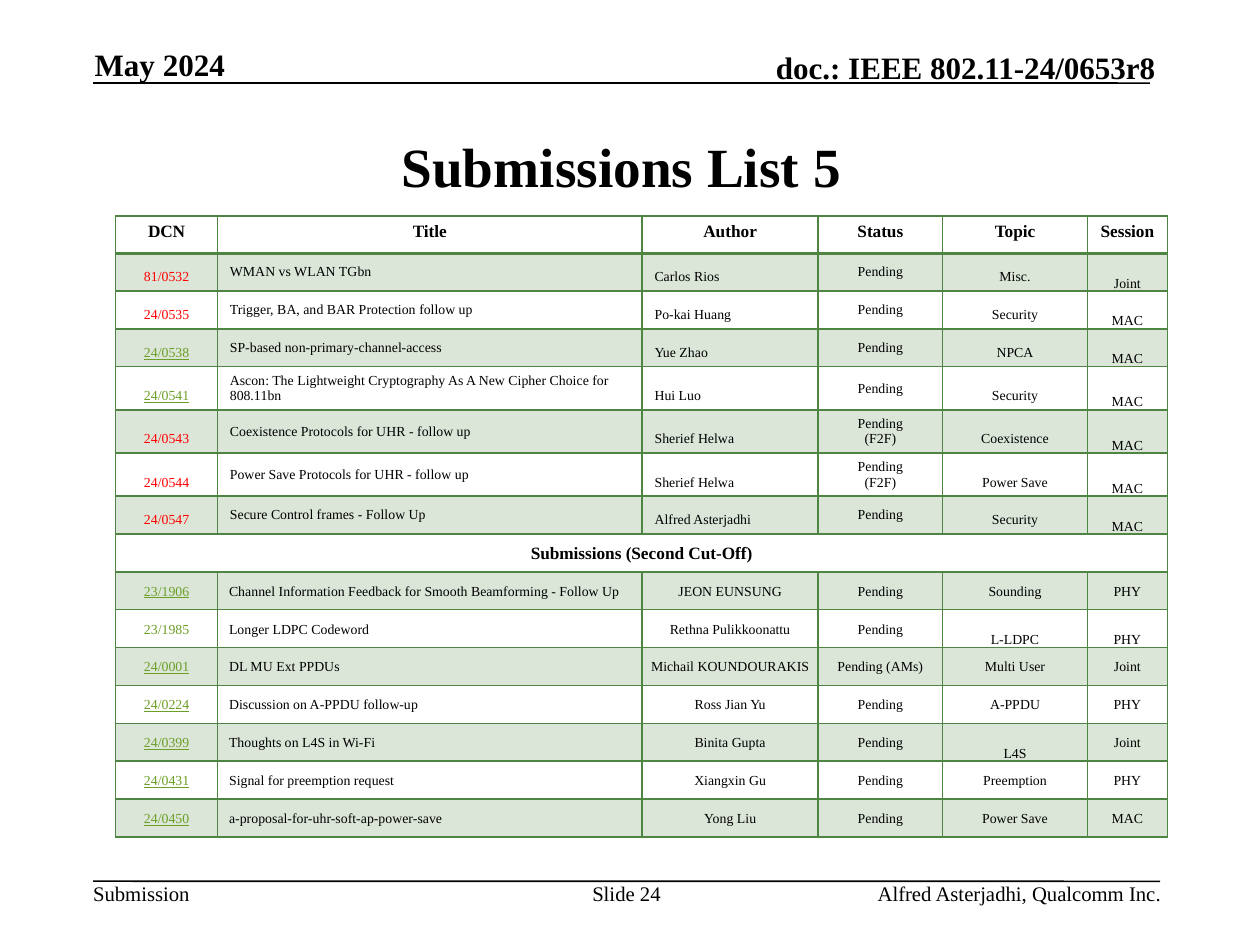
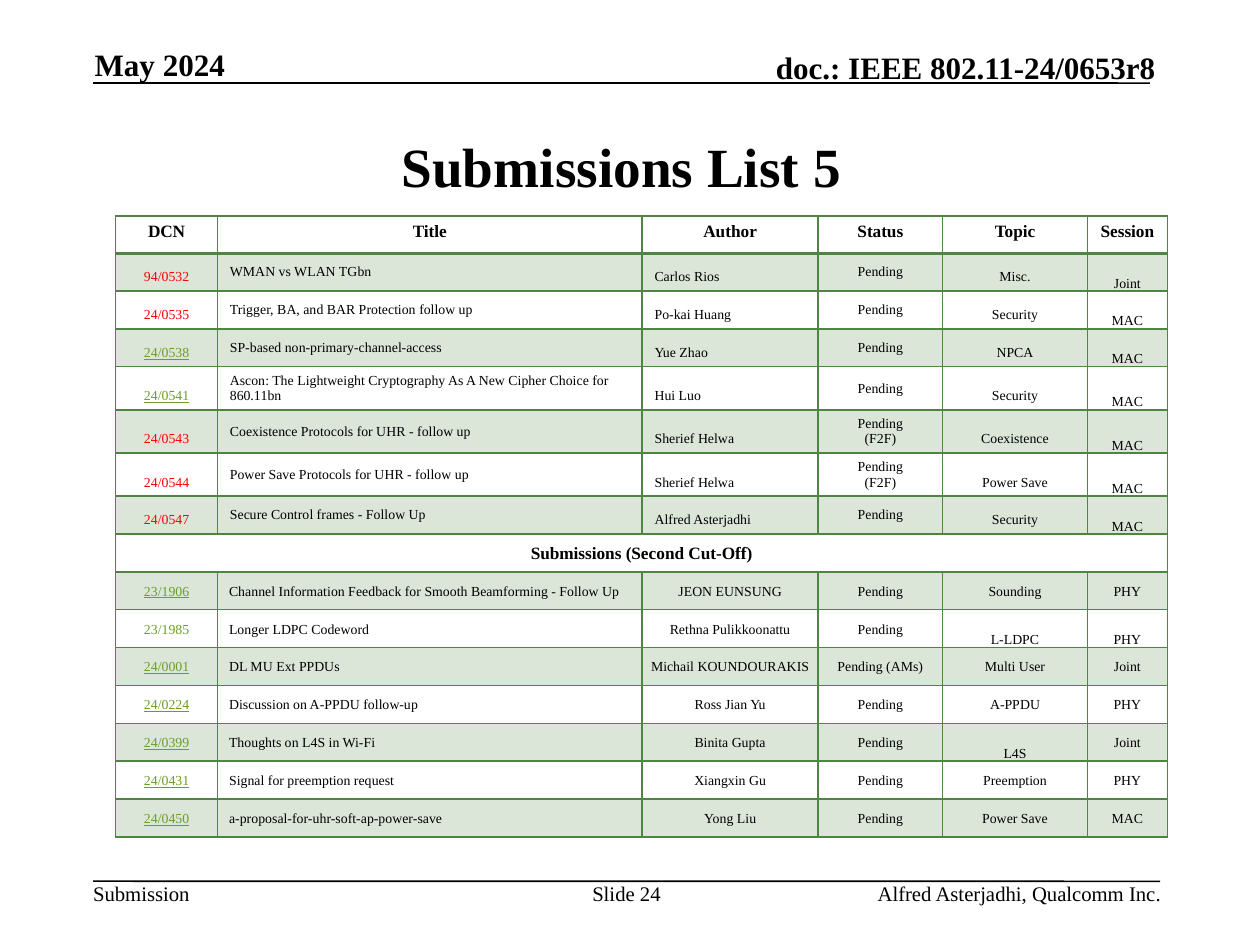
81/0532: 81/0532 -> 94/0532 (167, 277)
808.11bn: 808.11bn -> 860.11bn (256, 396)
